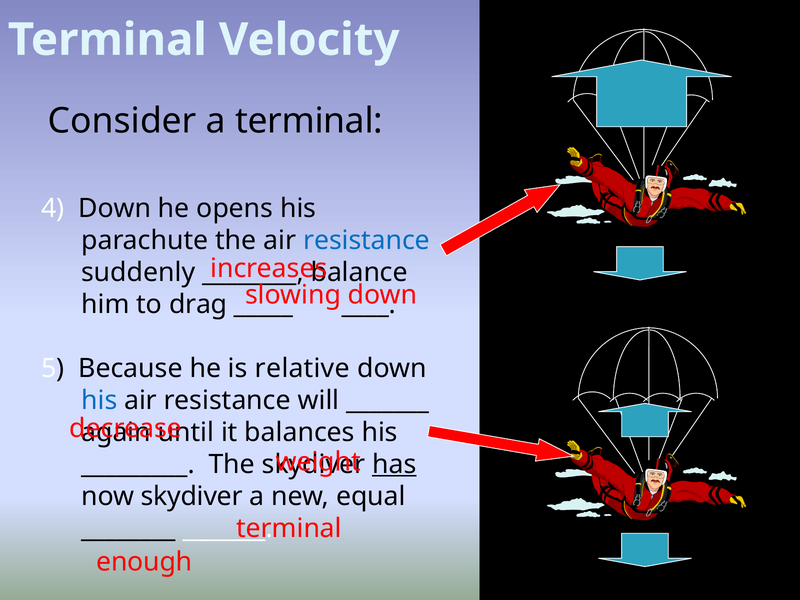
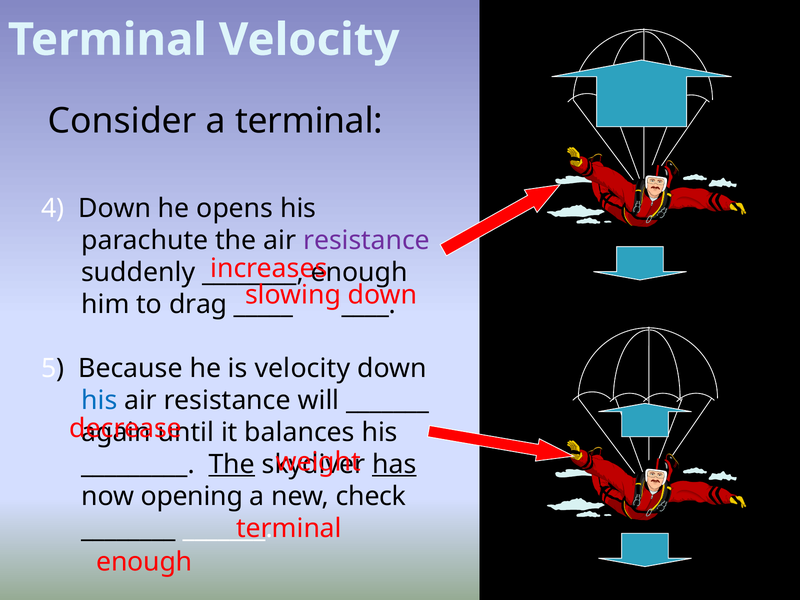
resistance colour: blue -> purple (367, 240)
balance: balance -> enough (359, 272)
is relative: relative -> velocity (302, 368)
The underline: none -> present (232, 464)
now skydiver: skydiver -> opening (192, 496)
equal: equal -> check (371, 496)
